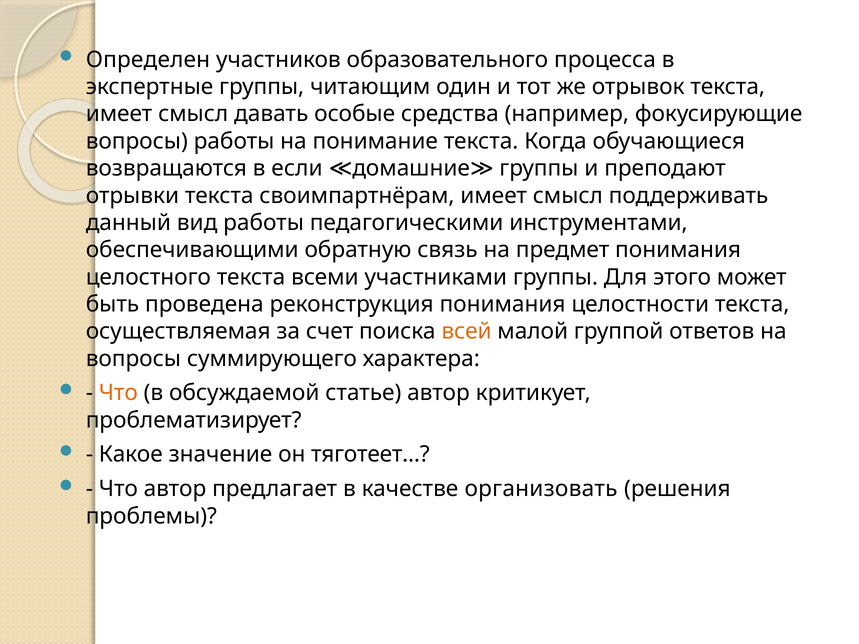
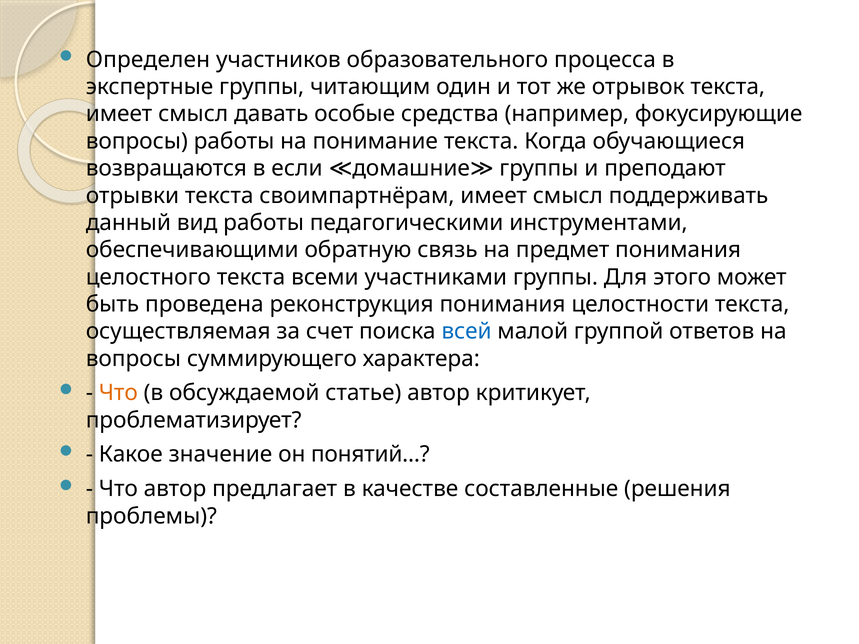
всей colour: orange -> blue (467, 332)
тяготеет: тяготеет -> понятий (370, 455)
организовать: организовать -> составленные (541, 489)
